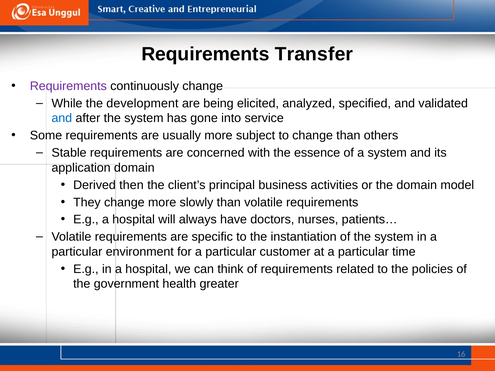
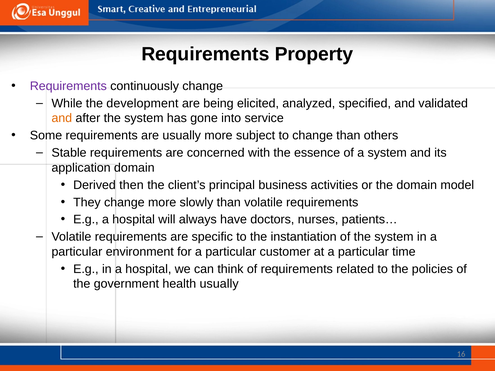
Transfer: Transfer -> Property (314, 54)
and colour: blue -> orange (62, 118)
health greater: greater -> usually (219, 284)
